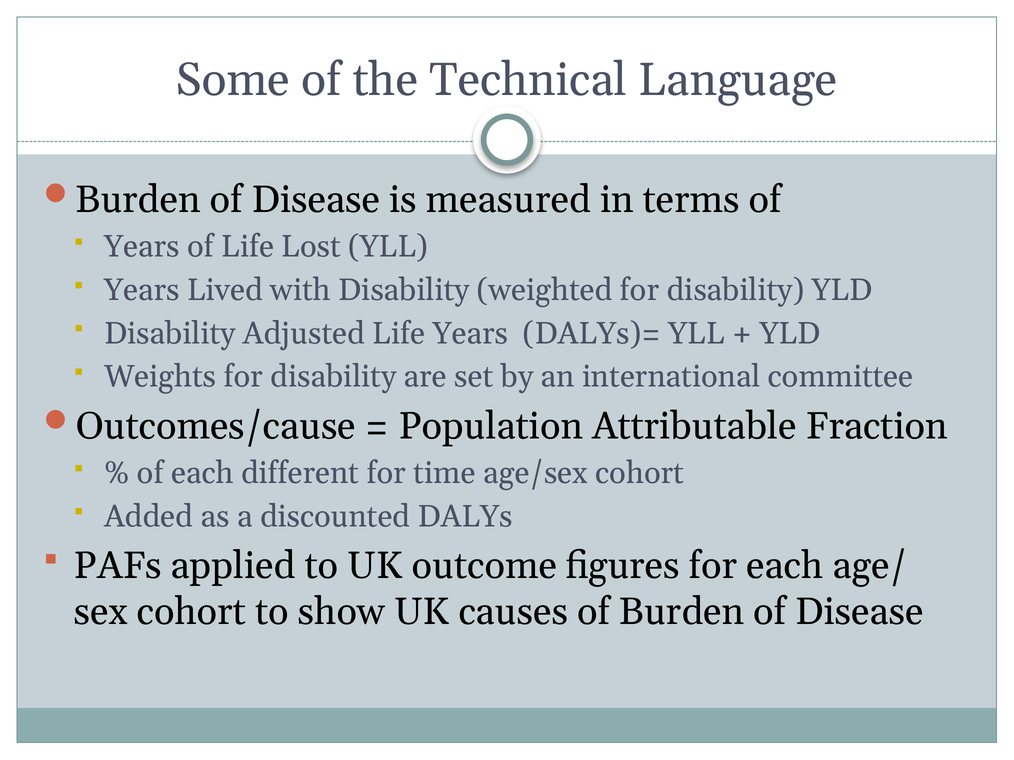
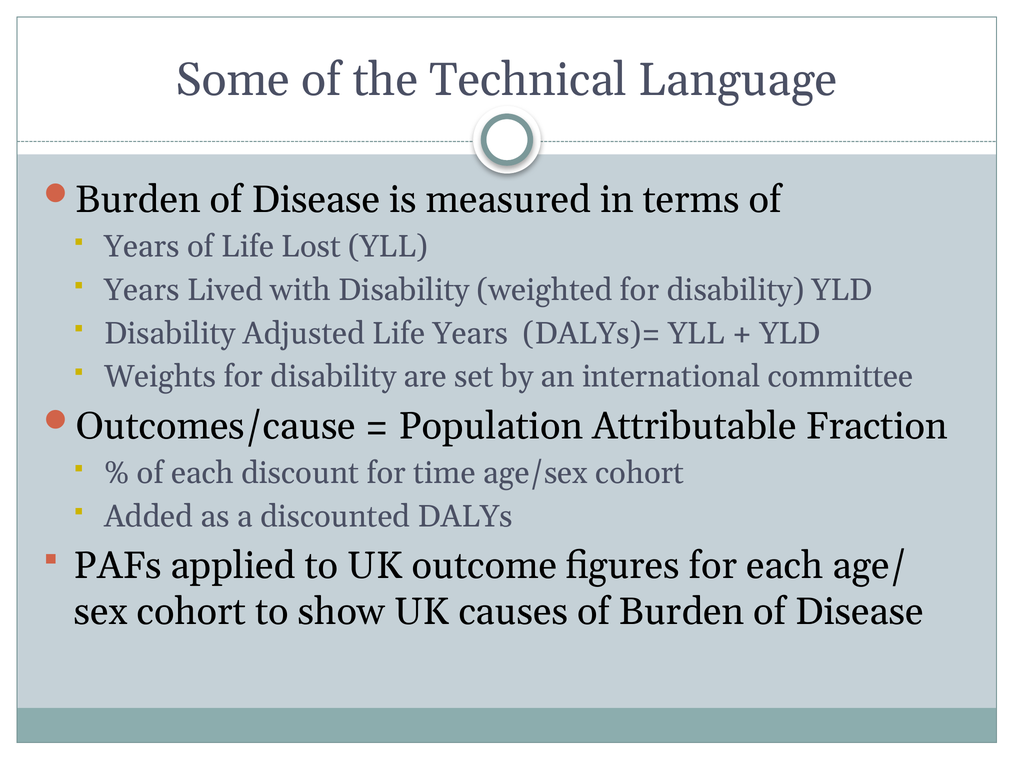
different: different -> discount (300, 473)
